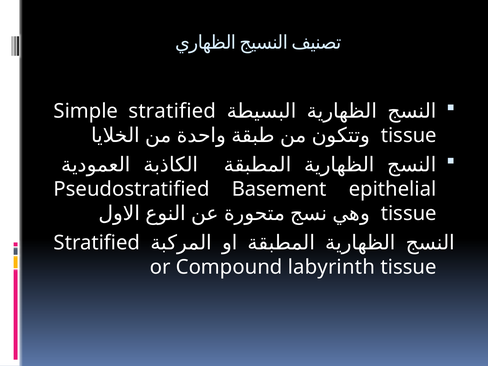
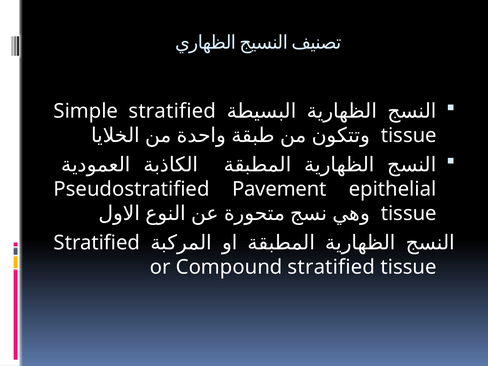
Basement: Basement -> Pavement (279, 189)
Compound labyrinth: labyrinth -> stratified (331, 267)
